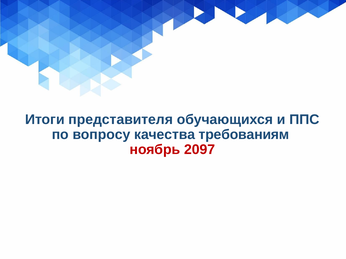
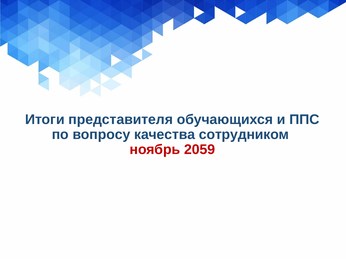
требованиям: требованиям -> сотрудником (244, 135)
2097: 2097 -> 2059 (200, 150)
